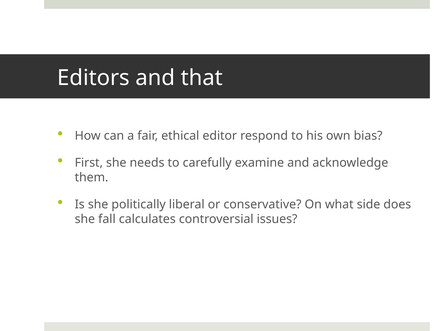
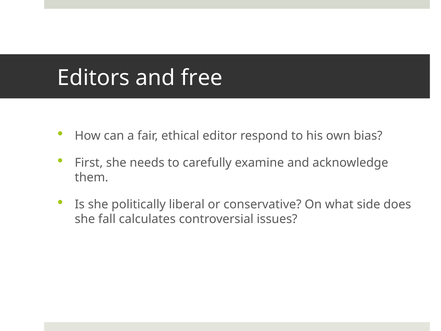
that: that -> free (202, 78)
